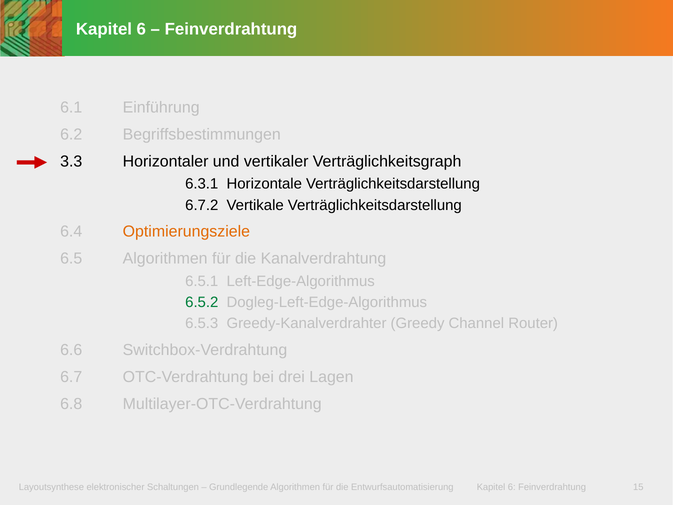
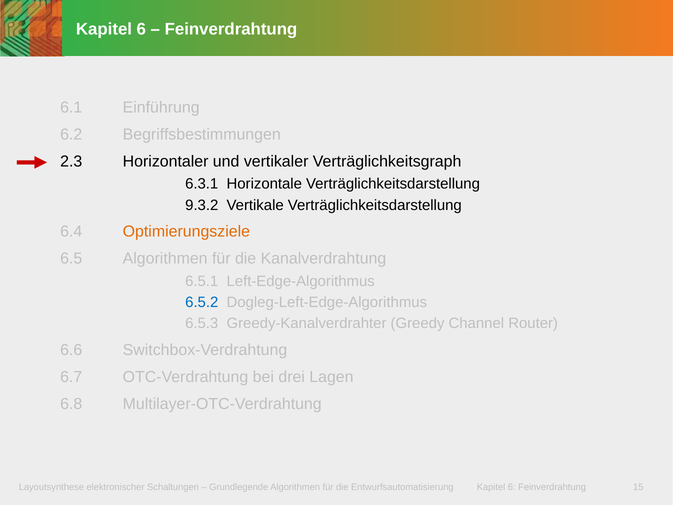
3.3: 3.3 -> 2.3 (71, 161)
6.7.2: 6.7.2 -> 9.3.2 (202, 205)
6.5.2 colour: green -> blue (202, 302)
